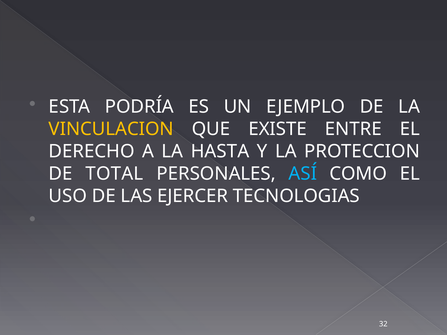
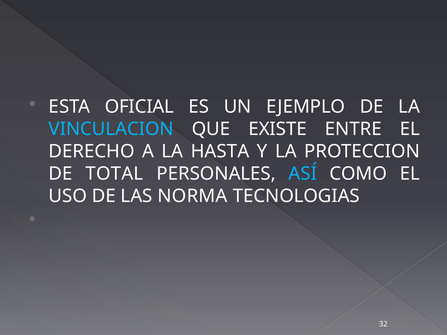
PODRÍA: PODRÍA -> OFICIAL (139, 107)
VINCULACION colour: yellow -> light blue (111, 129)
EJERCER: EJERCER -> NORMA (193, 196)
